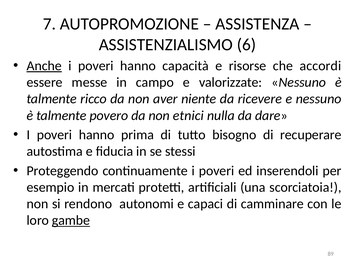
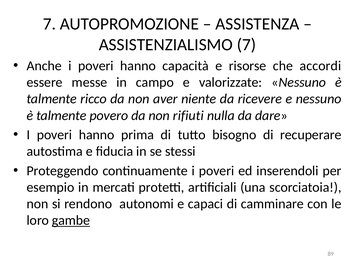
ASSISTENZIALISMO 6: 6 -> 7 (246, 45)
Anche underline: present -> none (44, 66)
etnici: etnici -> rifiuti (188, 116)
